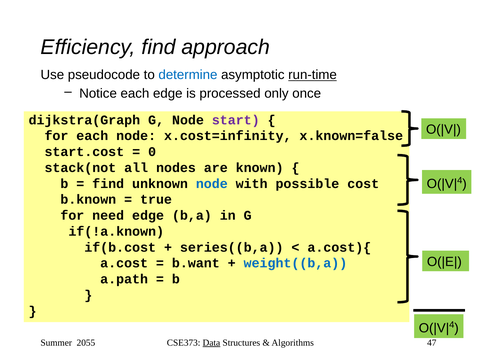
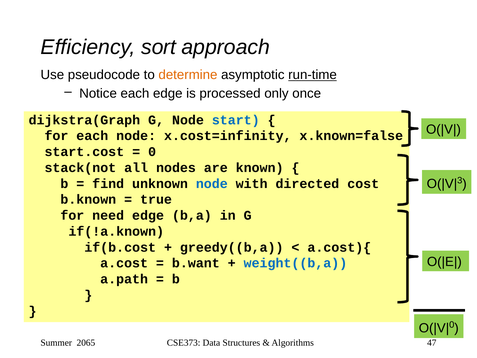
Efficiency find: find -> sort (159, 47)
determine colour: blue -> orange (188, 75)
start colour: purple -> blue (236, 120)
4: 4 -> 3 (460, 180)
possible: possible -> directed (307, 184)
series((b,a: series((b,a -> greedy((b,a (232, 247)
4: 4 -> 0 (452, 324)
2055: 2055 -> 2065 (86, 343)
Data underline: present -> none (211, 343)
